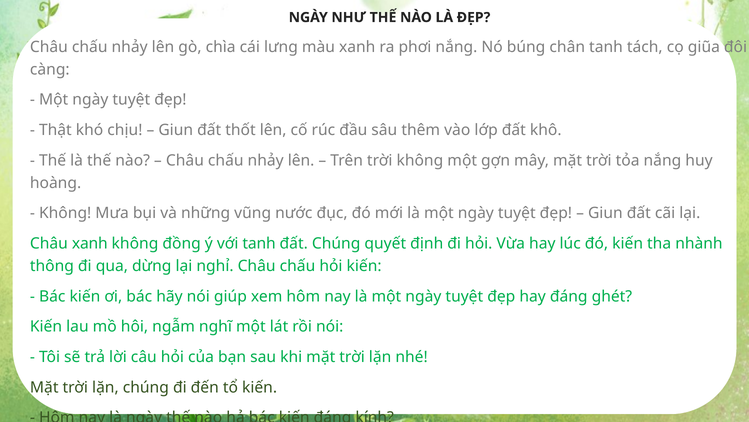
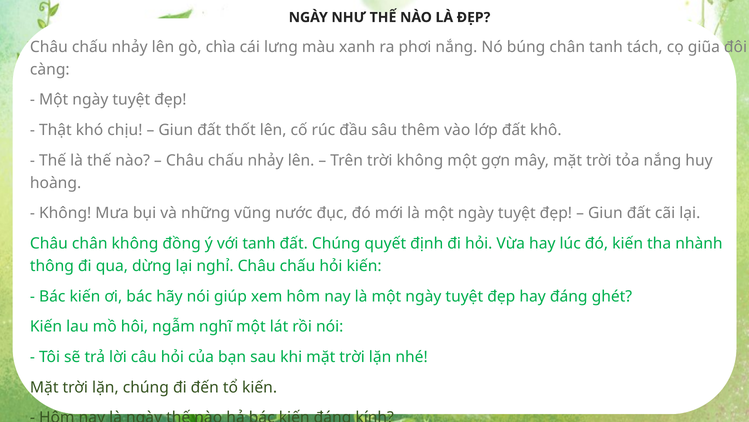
Châu xanh: xanh -> chân (90, 243)
